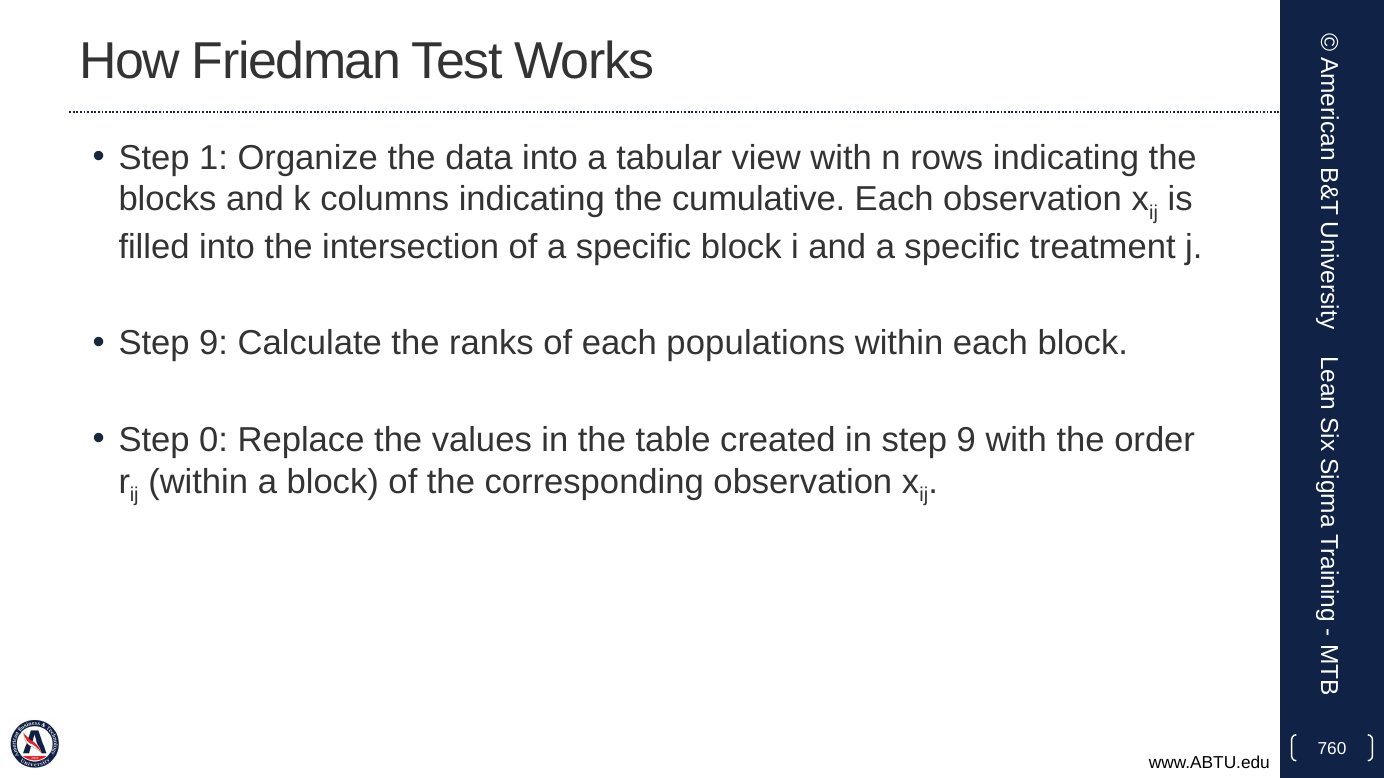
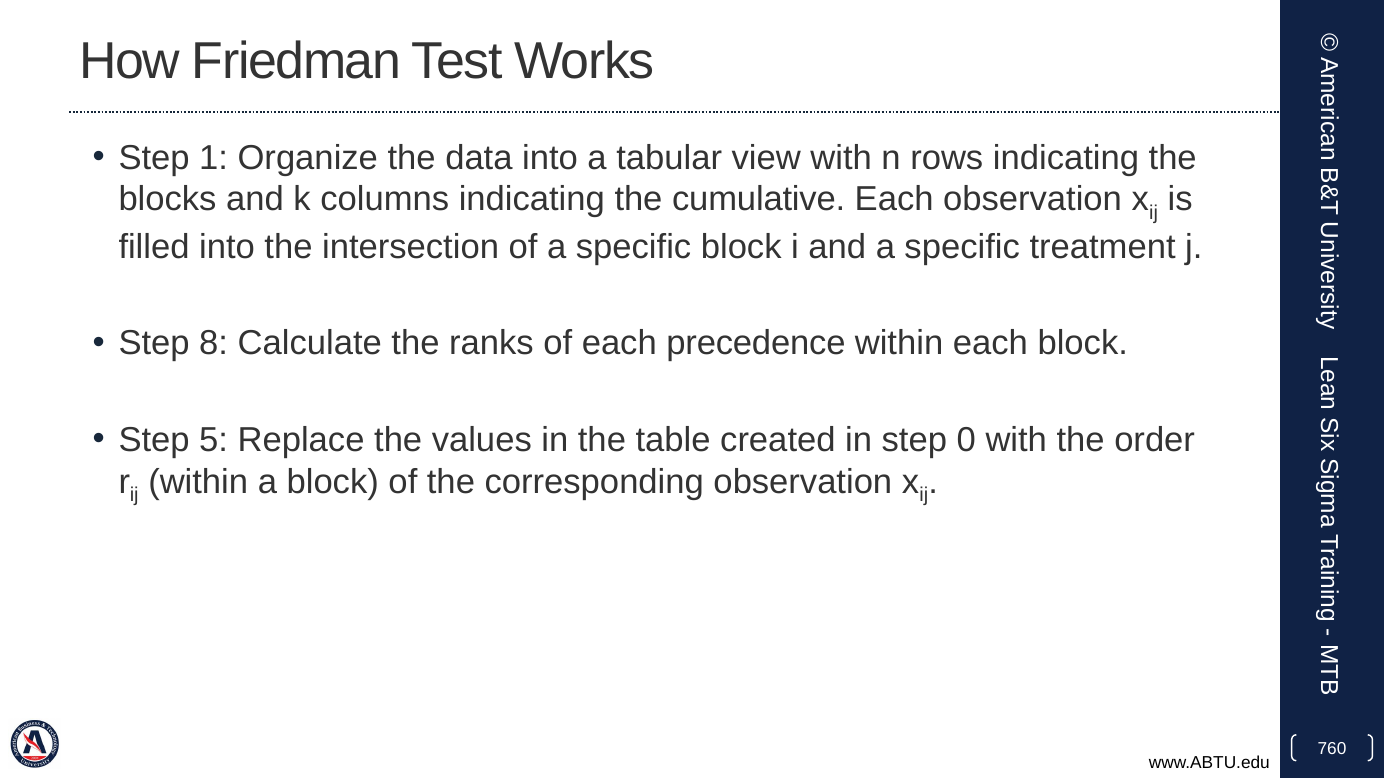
9: 9 -> 8 (214, 344)
populations: populations -> precedence (756, 344)
0: 0 -> 5 (214, 441)
in step 9: 9 -> 0 (966, 441)
